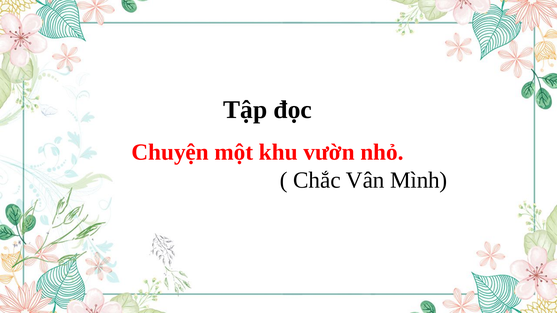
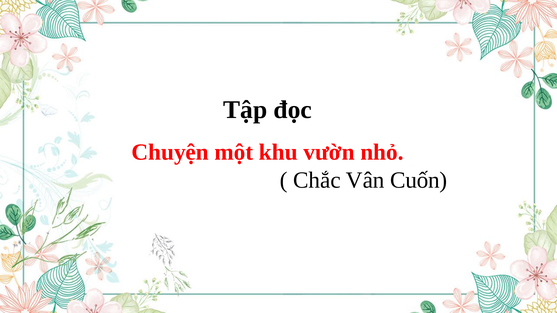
Mình: Mình -> Cuốn (419, 180)
